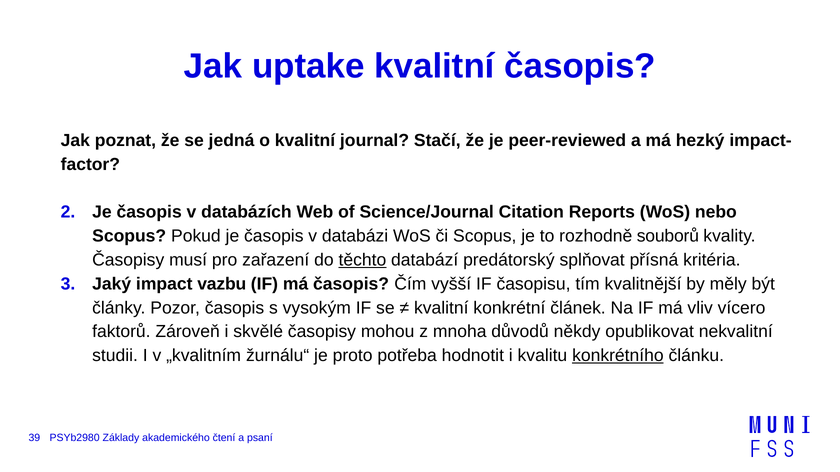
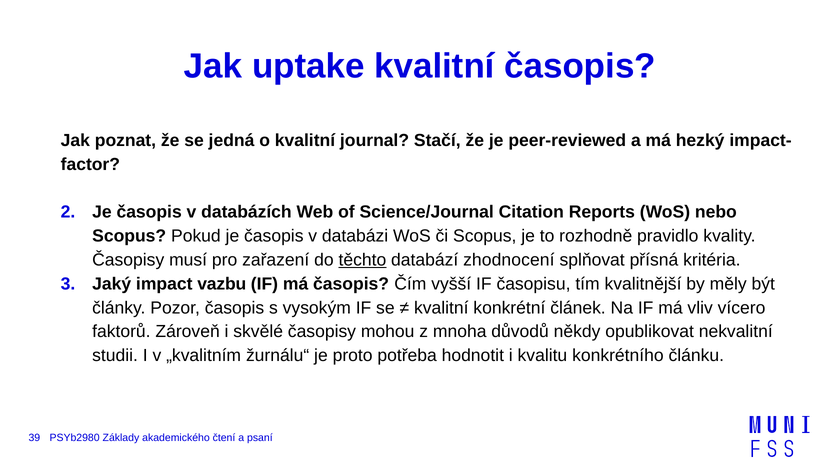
souborů: souborů -> pravidlo (668, 236)
predátorský: predátorský -> zhodnocení (509, 260)
konkrétního underline: present -> none (618, 356)
